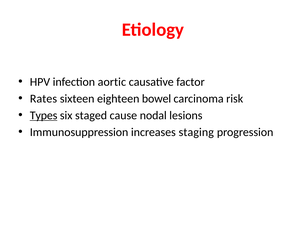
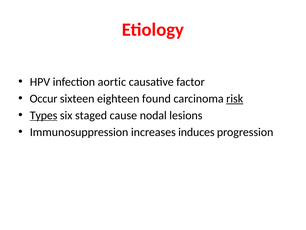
Rates: Rates -> Occur (44, 98)
bowel: bowel -> found (156, 98)
risk underline: none -> present (235, 98)
staging: staging -> induces (196, 132)
